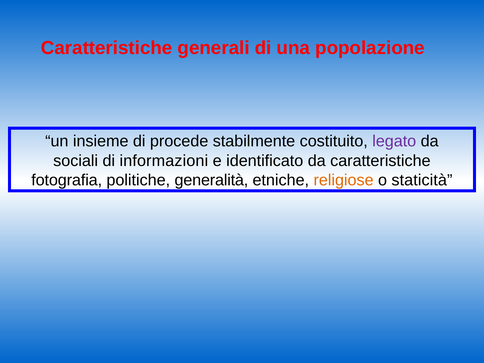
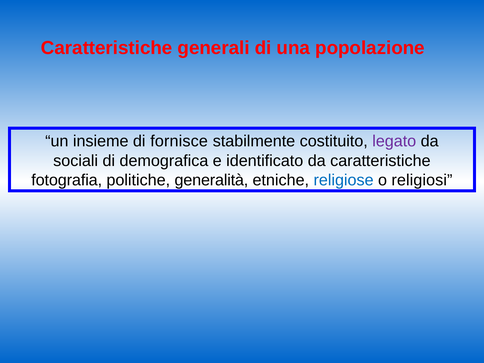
procede: procede -> fornisce (179, 141)
informazioni: informazioni -> demografica (164, 161)
religiose colour: orange -> blue (344, 180)
staticità: staticità -> religiosi (422, 180)
